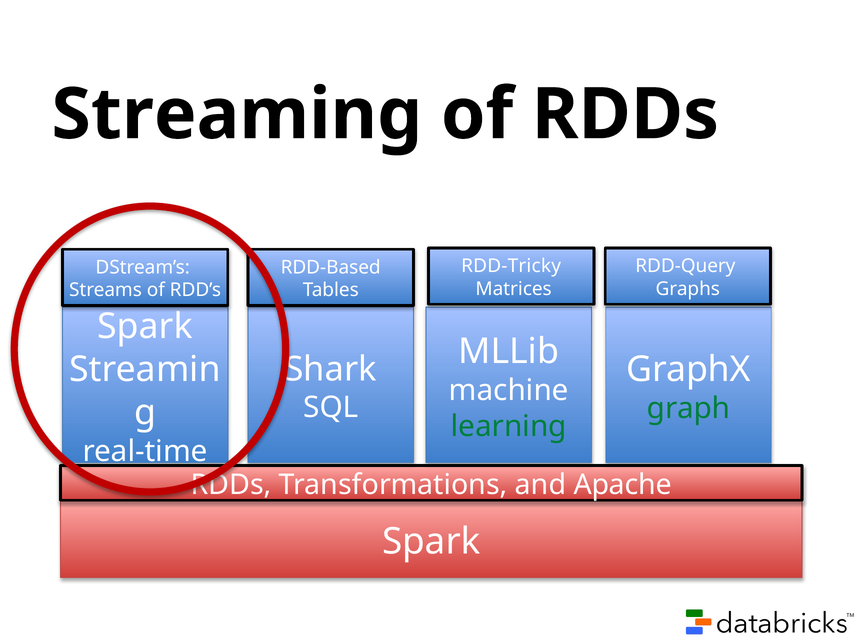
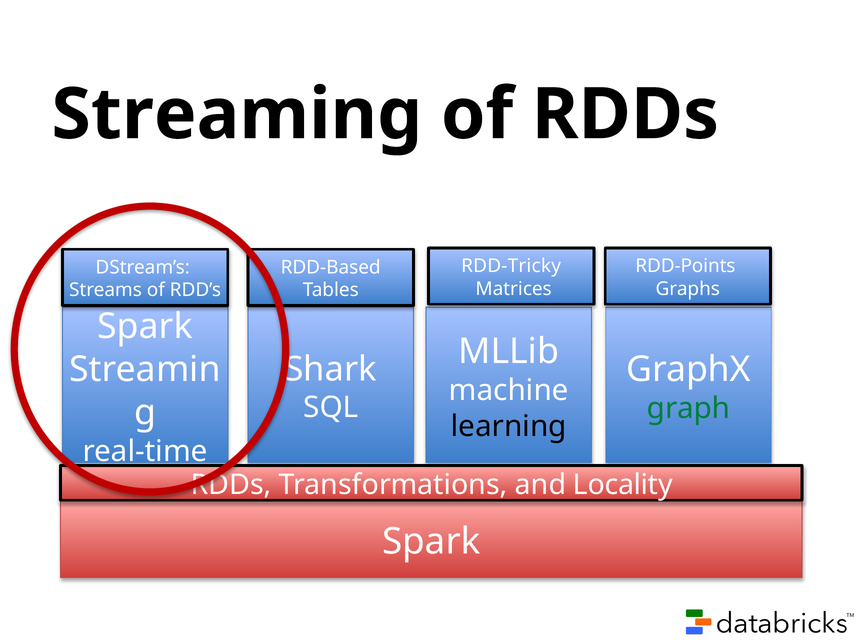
RDD-Query: RDD-Query -> RDD-Points (685, 266)
learning colour: green -> black (509, 426)
Apache: Apache -> Locality (623, 485)
